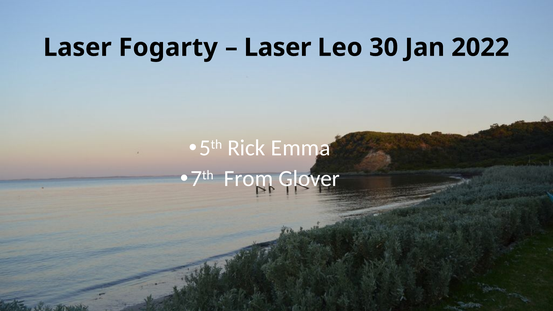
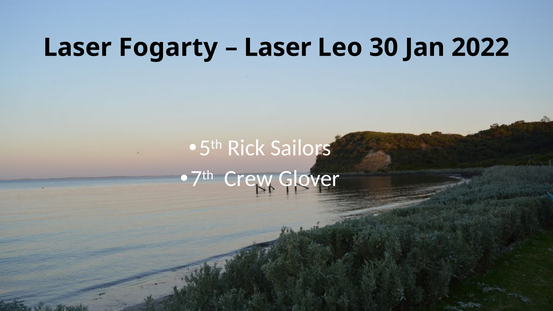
Emma: Emma -> Sailors (301, 148)
From: From -> Crew (248, 179)
